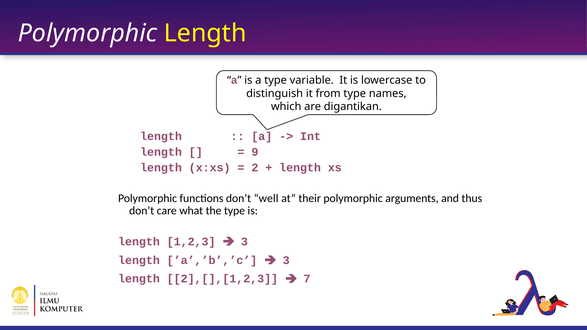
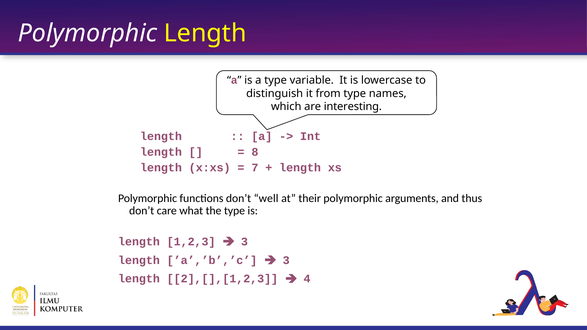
digantikan: digantikan -> interesting (353, 107)
9: 9 -> 8 (255, 152)
2: 2 -> 7 (255, 168)
7: 7 -> 4 (307, 279)
